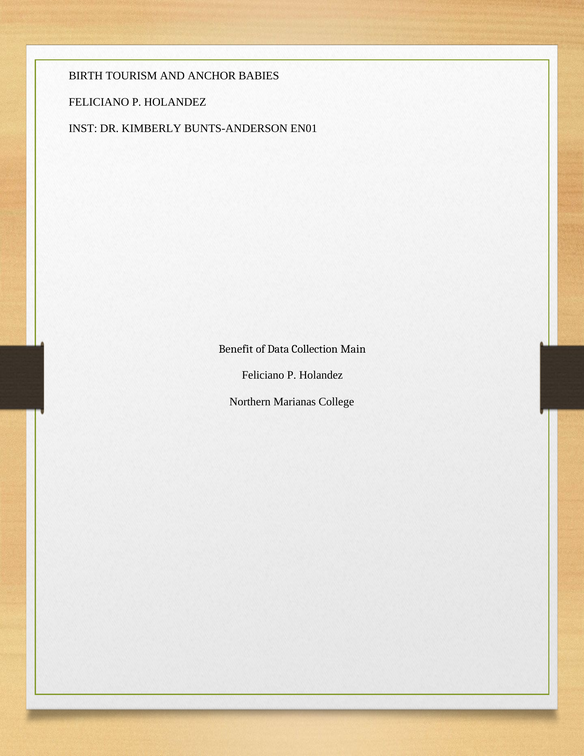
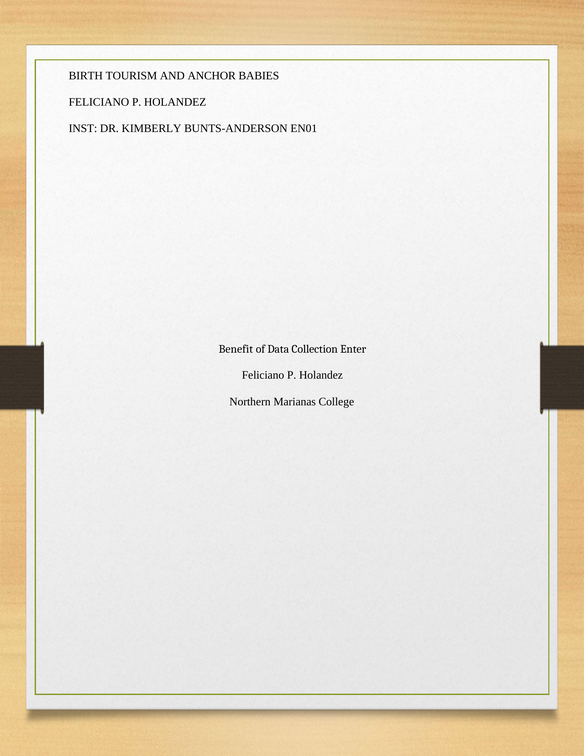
Main: Main -> Enter (353, 349)
